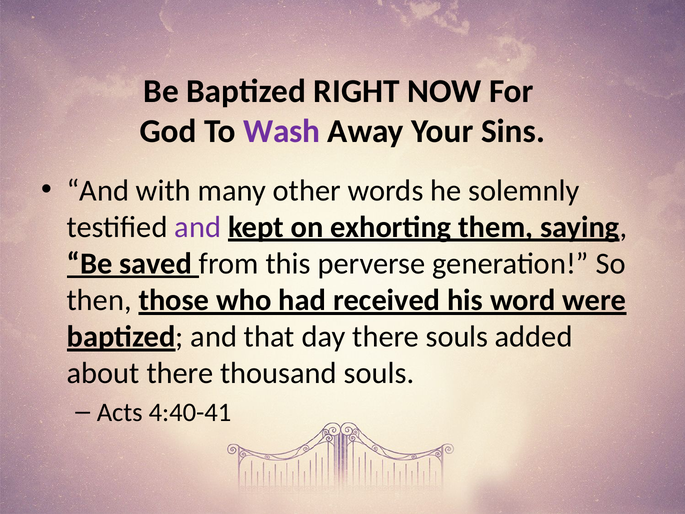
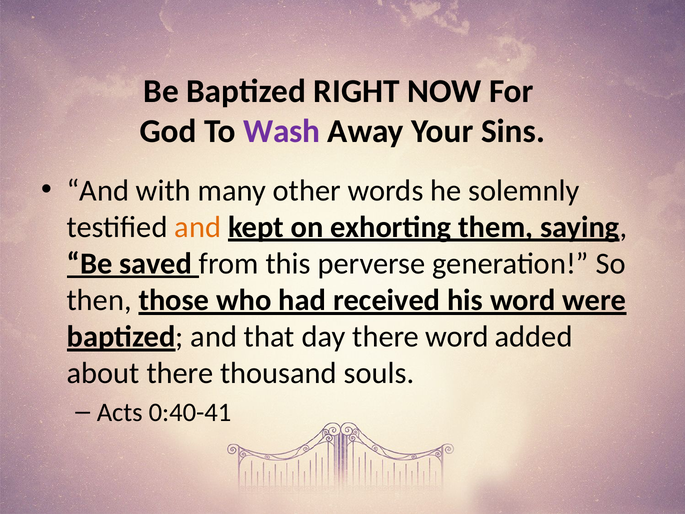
and colour: purple -> orange (198, 227)
there souls: souls -> word (457, 337)
4:40-41: 4:40-41 -> 0:40-41 (190, 412)
